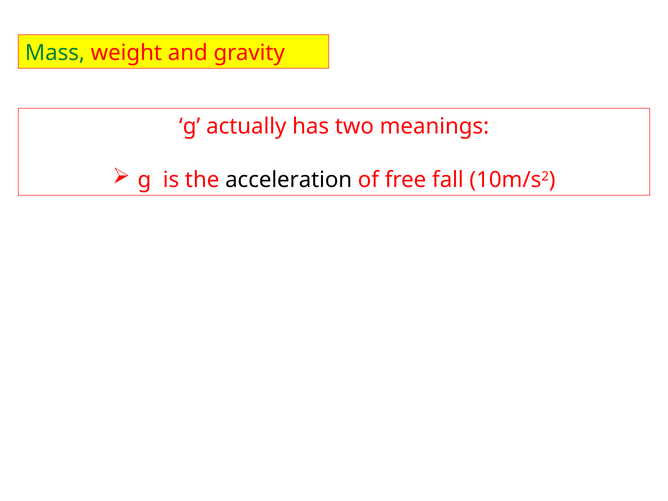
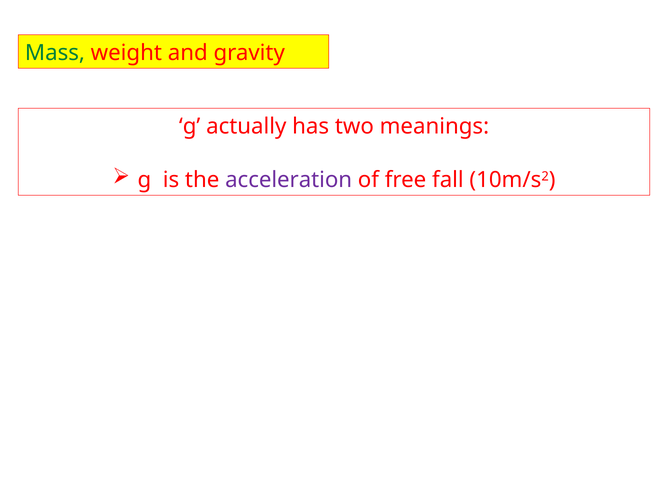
acceleration colour: black -> purple (289, 180)
